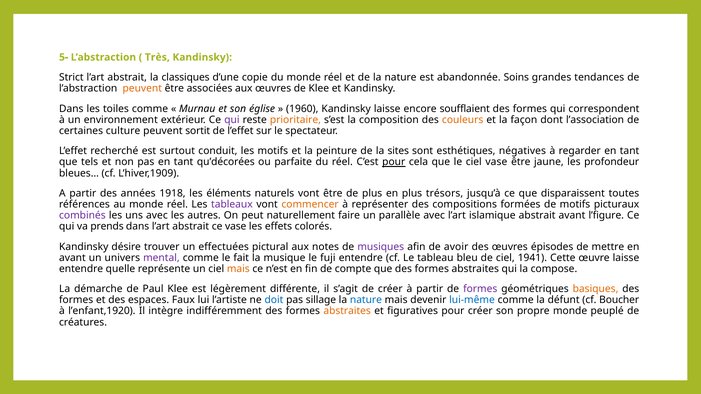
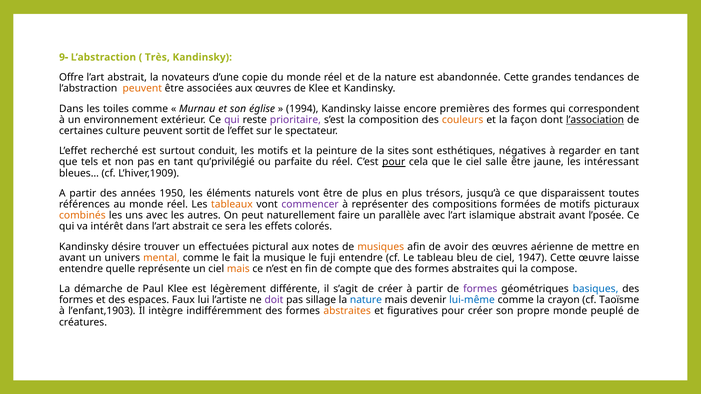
5-: 5- -> 9- (64, 57)
Strict: Strict -> Offre (71, 78)
classiques: classiques -> novateurs (186, 78)
abandonnée Soins: Soins -> Cette (516, 78)
1960: 1960 -> 1994 (302, 109)
soufflaient: soufflaient -> premières (465, 109)
prioritaire colour: orange -> purple (295, 120)
l’association underline: none -> present (595, 120)
qu’décorées: qu’décorées -> qu’privilégié (226, 162)
ciel vase: vase -> salle (496, 162)
profondeur: profondeur -> intéressant (612, 162)
1918: 1918 -> 1950 (173, 194)
tableaux colour: purple -> orange (232, 205)
commencer colour: orange -> purple (310, 205)
combinés colour: purple -> orange (82, 216)
l’figure: l’figure -> l’posée (606, 216)
prends: prends -> intérêt (107, 227)
ce vase: vase -> sera (236, 227)
musiques colour: purple -> orange (381, 247)
épisodes: épisodes -> aérienne (552, 247)
mental colour: purple -> orange (161, 258)
1941: 1941 -> 1947 (532, 258)
basiques colour: orange -> blue (596, 289)
doit colour: blue -> purple (274, 300)
défunt: défunt -> crayon (564, 300)
Boucher: Boucher -> Taoïsme (619, 300)
l’enfant,1920: l’enfant,1920 -> l’enfant,1903 (102, 311)
